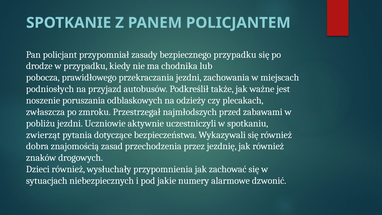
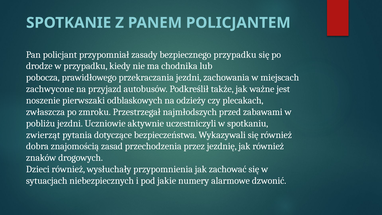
podniosłych: podniosłych -> zachwycone (50, 89)
poruszania: poruszania -> pierwszaki (84, 100)
